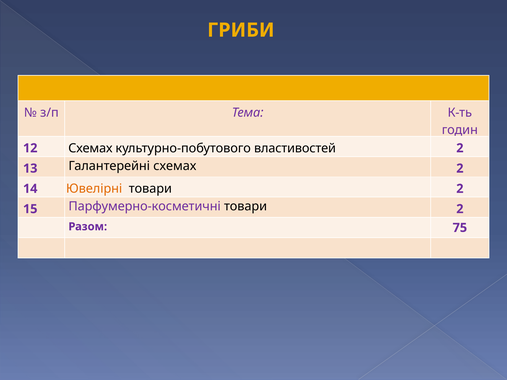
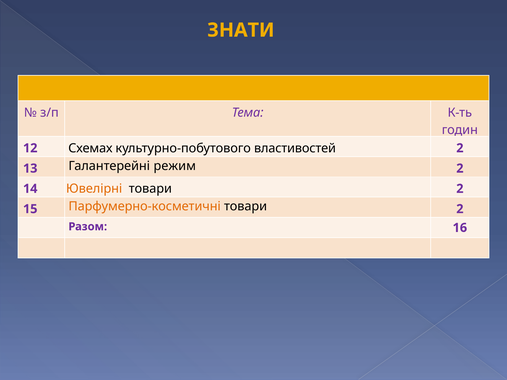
ГРИБИ: ГРИБИ -> ЗНАТИ (241, 30)
Галантерейні схемах: схемах -> режим (175, 166)
Парфумерно-косметичні colour: purple -> orange (145, 207)
75: 75 -> 16 (460, 228)
